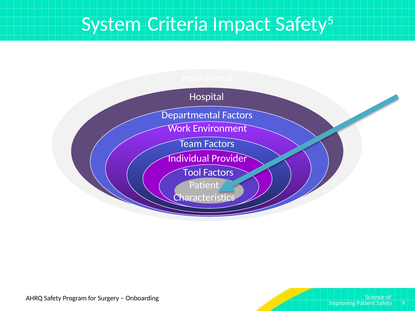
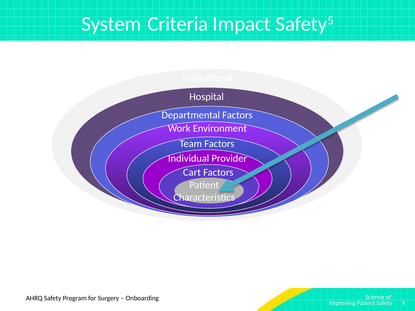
Tool: Tool -> Cart (192, 172)
